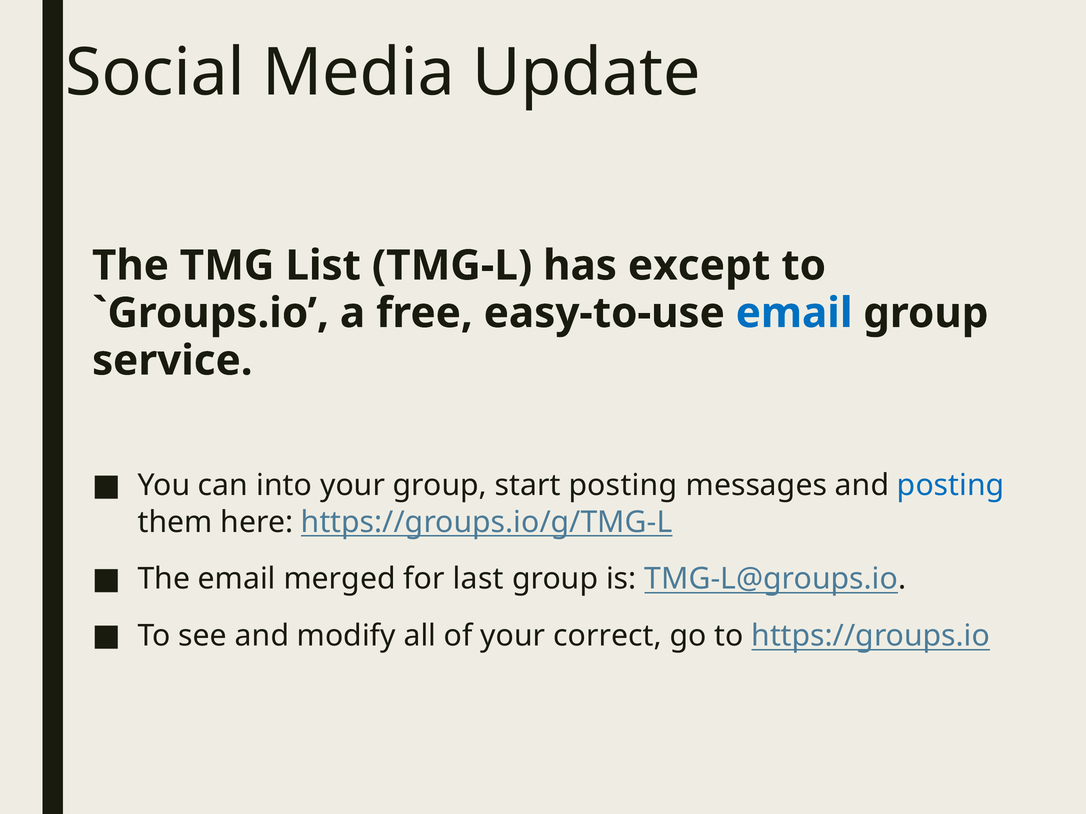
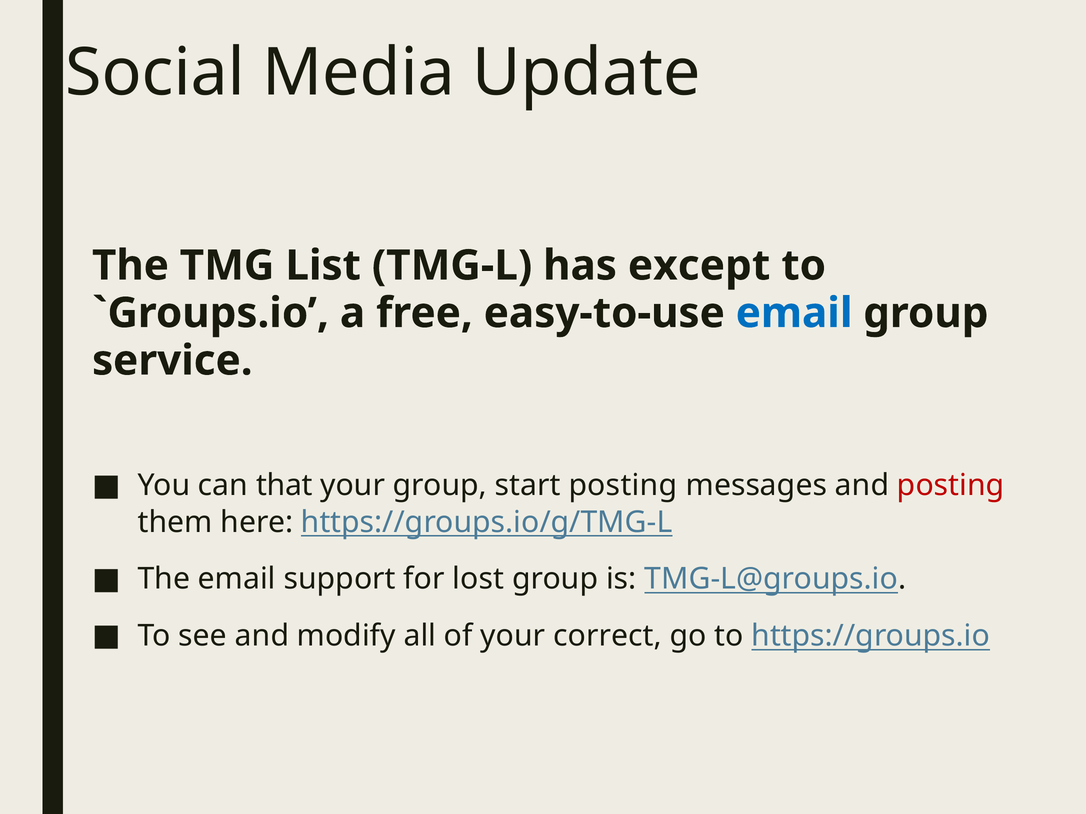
into: into -> that (284, 485)
posting colour: blue -> red (951, 485)
merged: merged -> support (340, 579)
last: last -> lost (478, 579)
